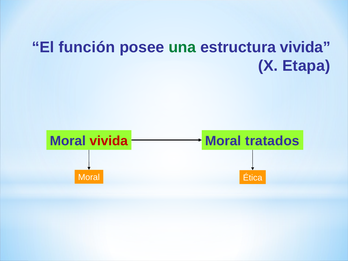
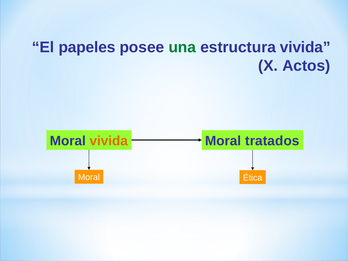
función: función -> papeles (87, 47)
Etapa: Etapa -> Actos (306, 66)
vivida colour: red -> orange (109, 141)
